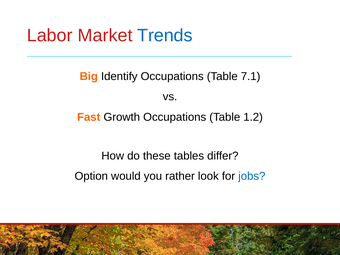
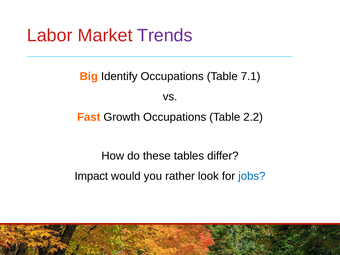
Trends colour: blue -> purple (165, 35)
1.2: 1.2 -> 2.2 (253, 117)
Option: Option -> Impact (91, 176)
